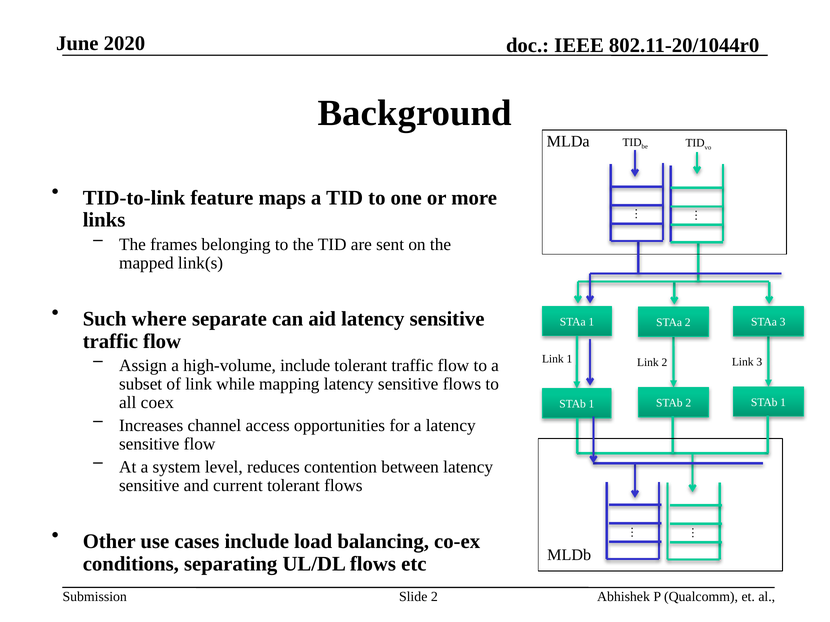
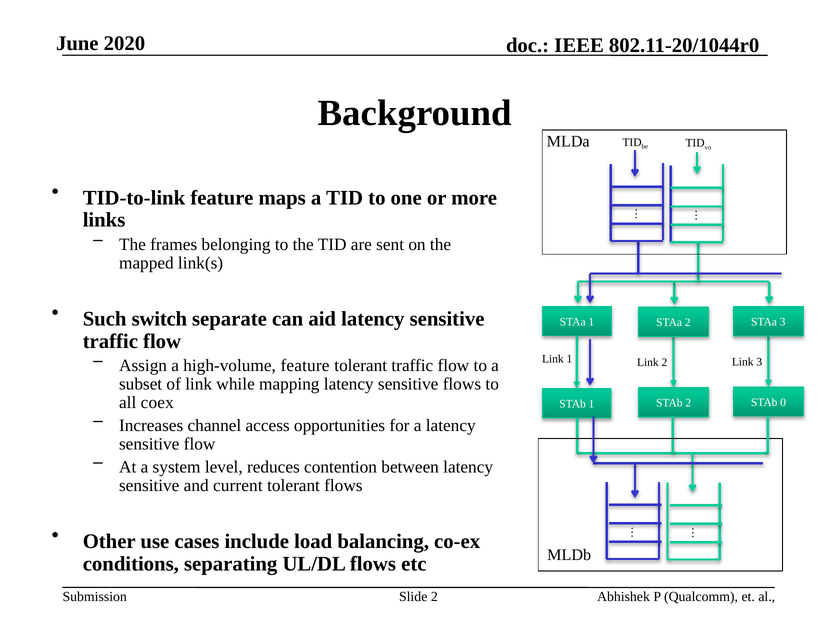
where: where -> switch (159, 319)
high-volume include: include -> feature (305, 366)
1: 1 -> 0 (783, 403)
